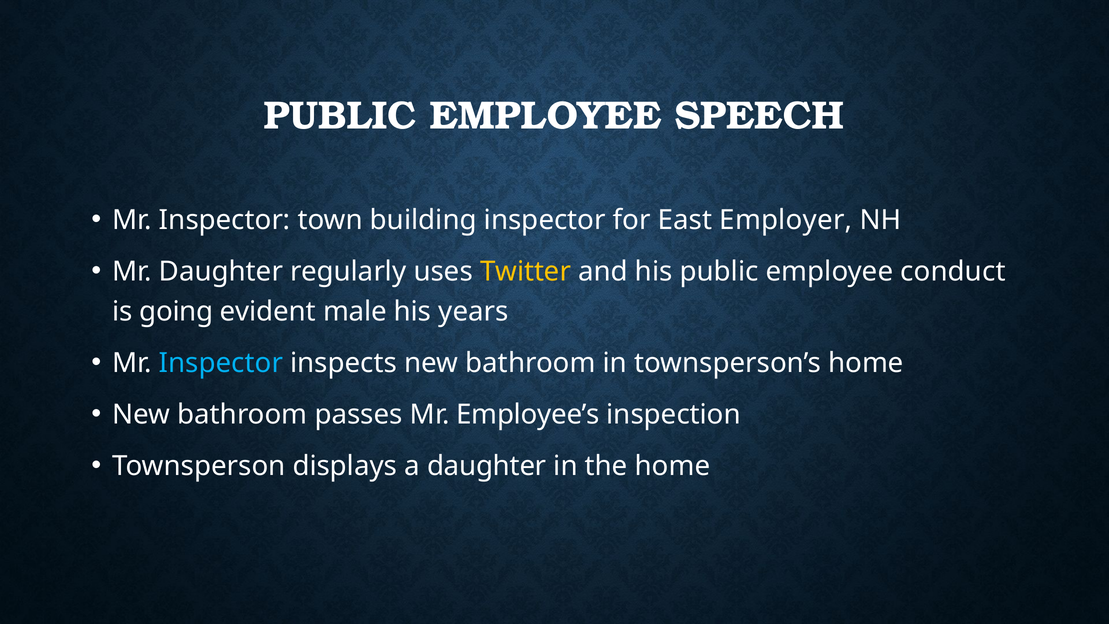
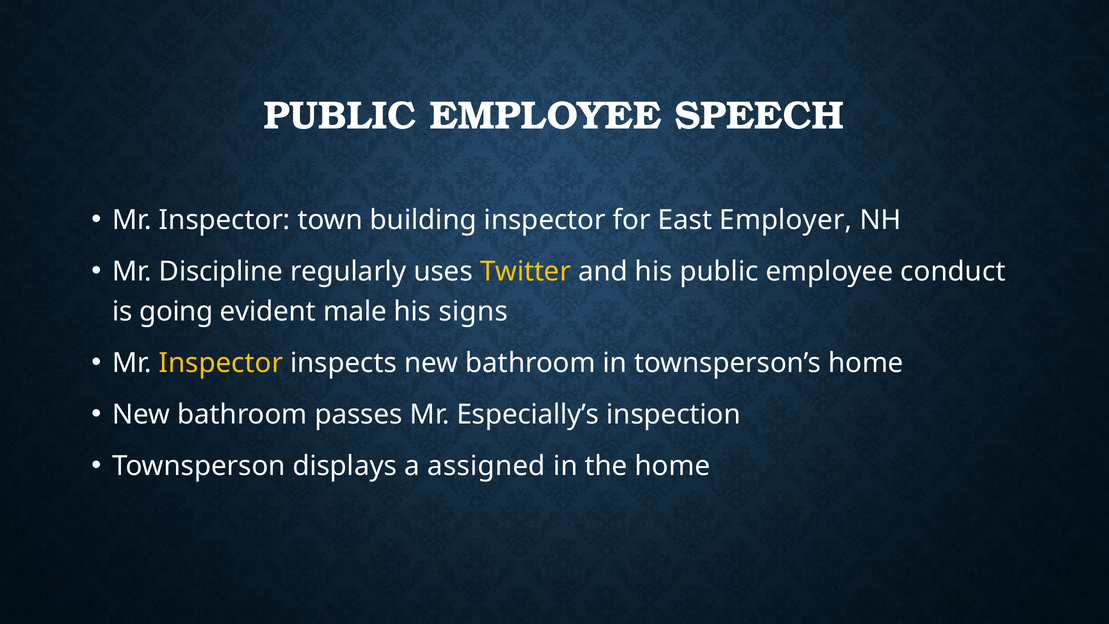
Mr Daughter: Daughter -> Discipline (221, 272)
years: years -> signs (473, 311)
Inspector colour: light blue -> yellow (221, 363)
Employee’s: Employee’s -> Especially’s (528, 414)
a daughter: daughter -> assigned (486, 466)
